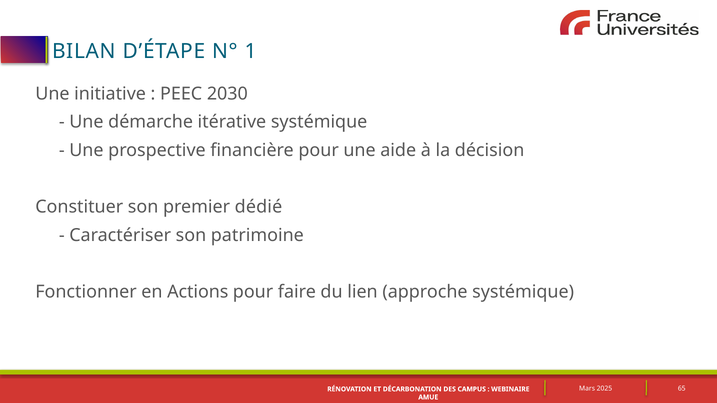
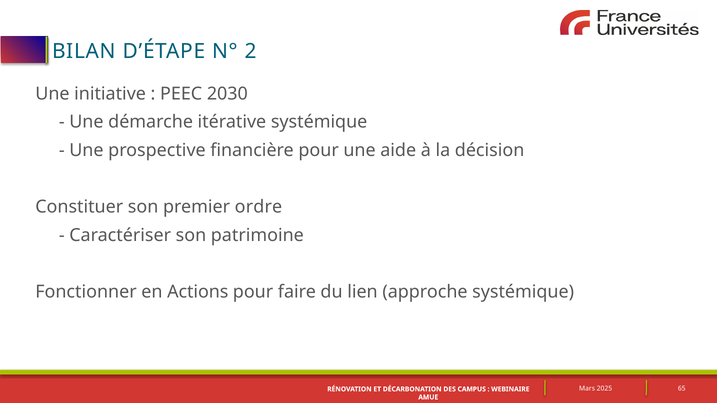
1: 1 -> 2 (251, 51)
dédié: dédié -> ordre (258, 207)
